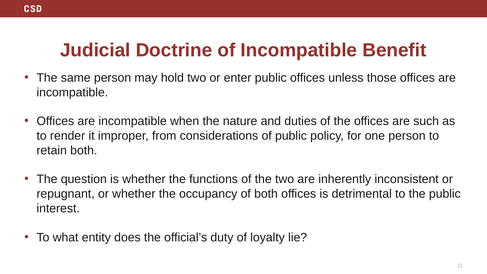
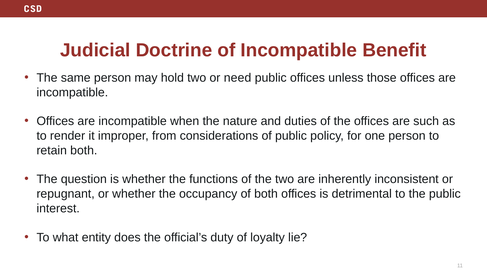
enter: enter -> need (238, 78)
